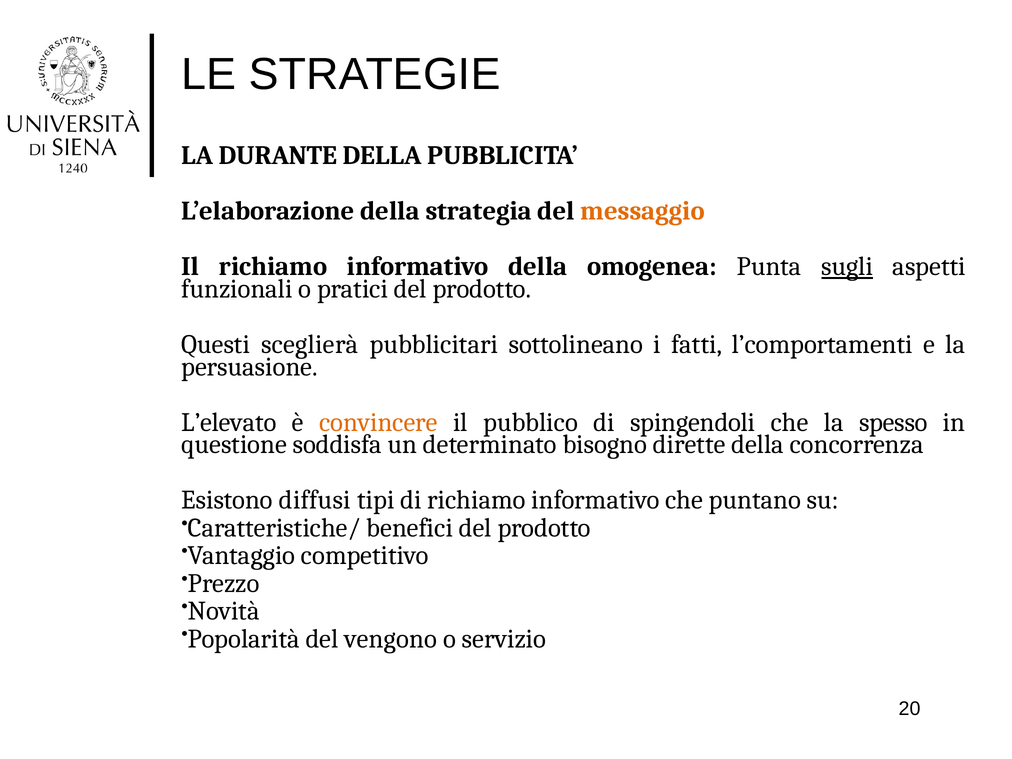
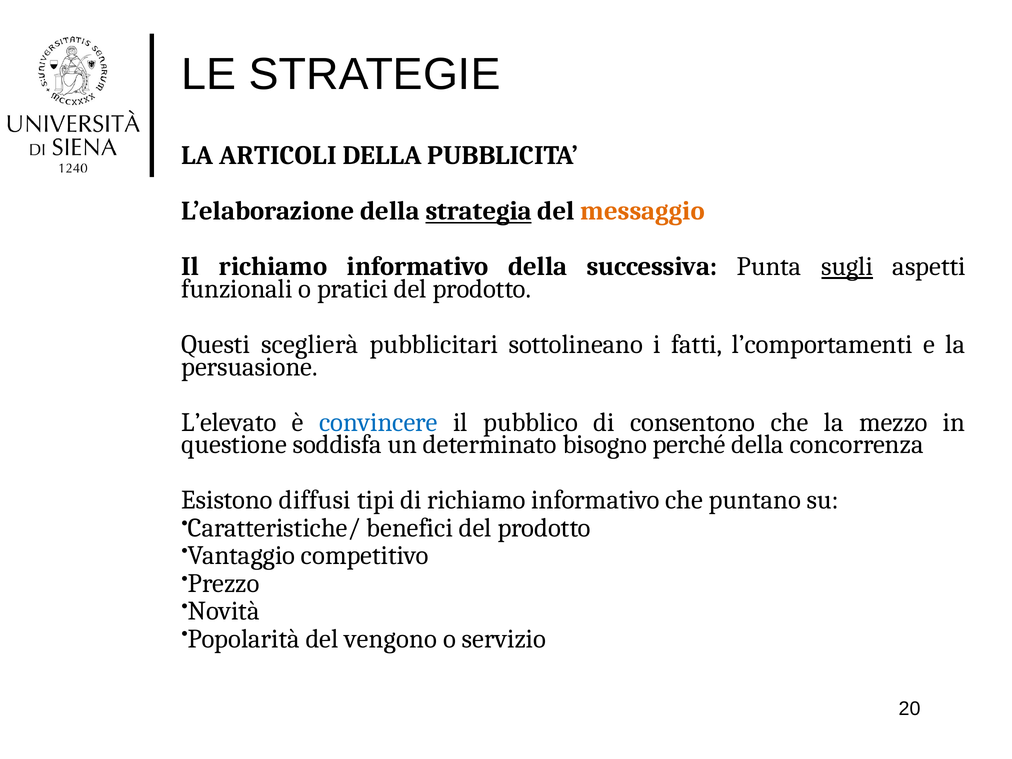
DURANTE: DURANTE -> ARTICOLI (278, 156)
strategia underline: none -> present (479, 211)
omogenea: omogenea -> successiva (652, 267)
convincere colour: orange -> blue (378, 422)
spingendoli: spingendoli -> consentono (693, 422)
spesso: spesso -> mezzo (893, 422)
dirette: dirette -> perché (689, 445)
